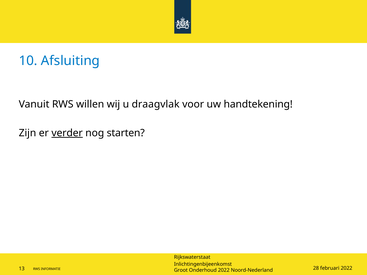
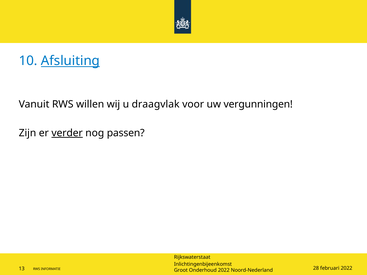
Afsluiting underline: none -> present (70, 61)
handtekening: handtekening -> vergunningen (258, 104)
starten: starten -> passen (126, 133)
